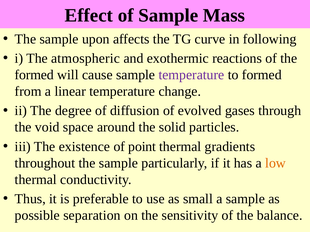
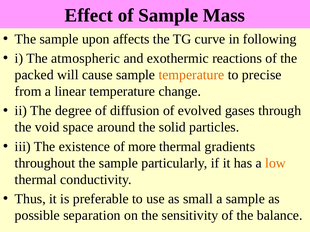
formed: formed -> packed (34, 75)
temperature colour: purple -> orange (191, 75)
to formed: formed -> precise (262, 75)
point: point -> more (142, 147)
